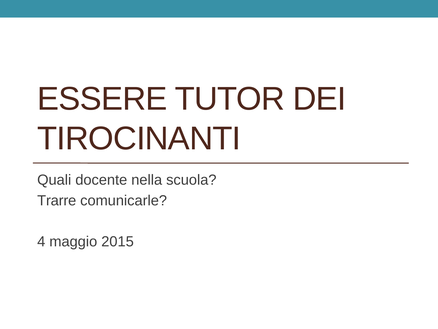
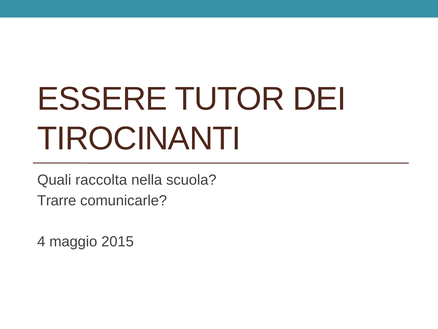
docente: docente -> raccolta (101, 180)
